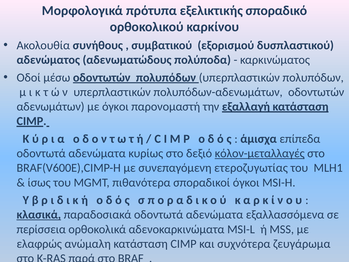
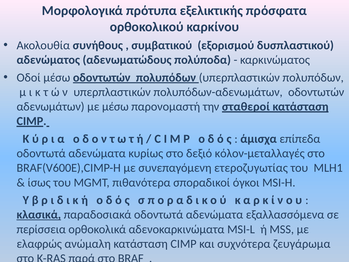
σποραδικό: σποραδικό -> πρόσφατα (276, 11)
με όγκοι: όγκοι -> μέσω (115, 107)
εξαλλαγή: εξαλλαγή -> σταθεροί (246, 107)
κόλον-μεταλλαγές underline: present -> none (260, 153)
